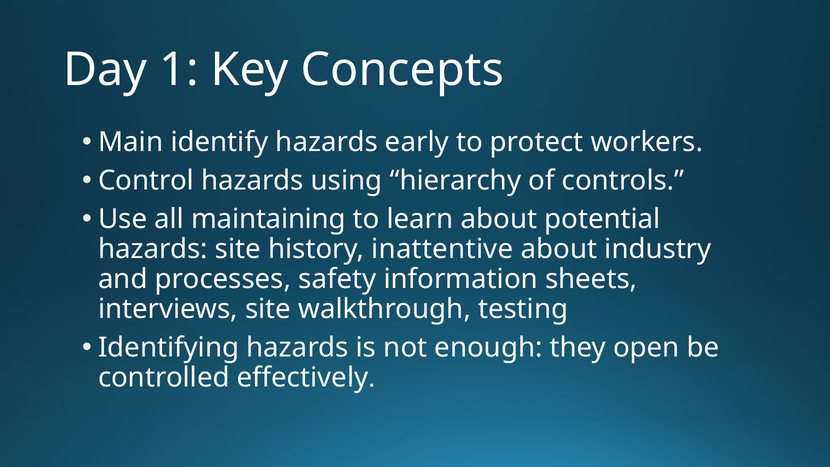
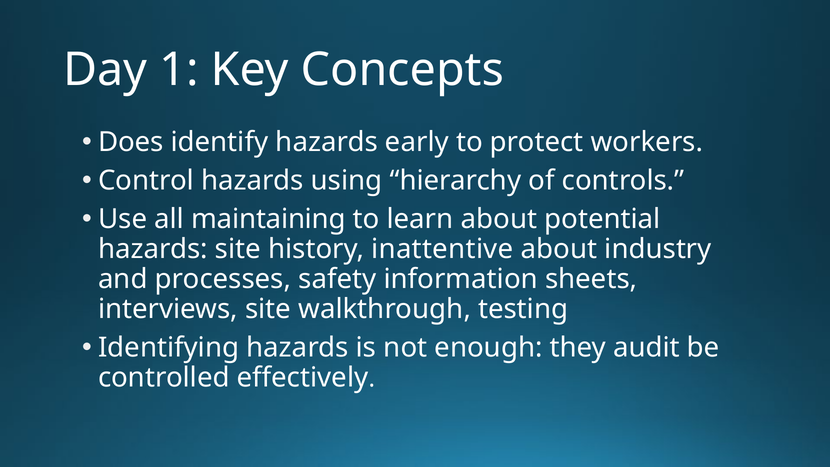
Main: Main -> Does (131, 142)
open: open -> audit (646, 348)
